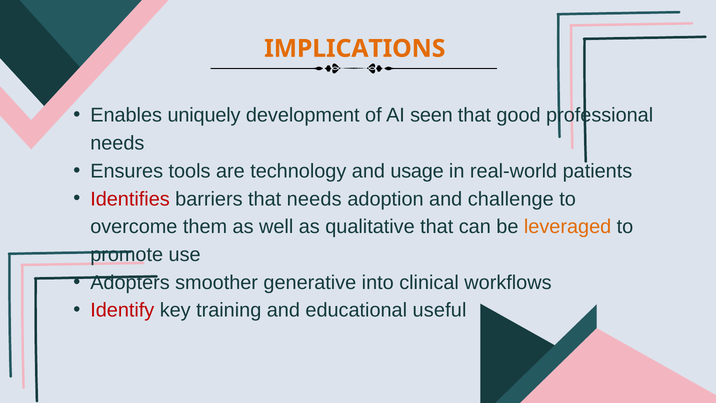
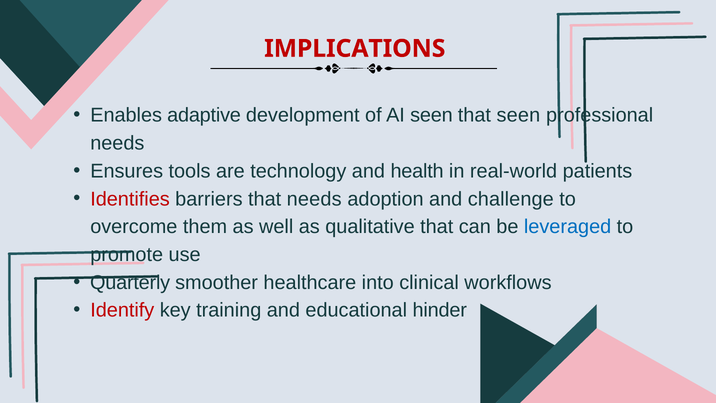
IMPLICATIONS colour: orange -> red (355, 49)
uniquely: uniquely -> adaptive (204, 115)
that good: good -> seen (518, 115)
usage: usage -> health (417, 171)
leveraged colour: orange -> blue (568, 227)
Adopters: Adopters -> Quarterly (130, 282)
generative: generative -> healthcare (310, 282)
useful: useful -> hinder (440, 310)
